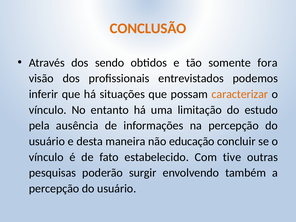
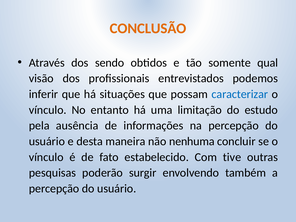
fora: fora -> qual (268, 63)
caracterizar colour: orange -> blue (240, 94)
educação: educação -> nenhuma (192, 141)
